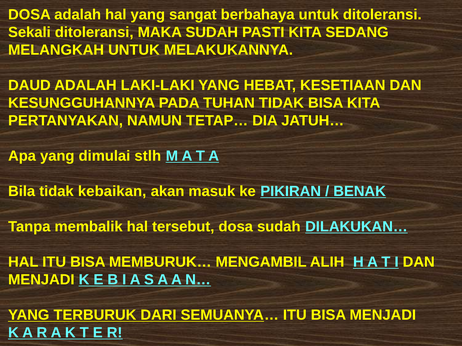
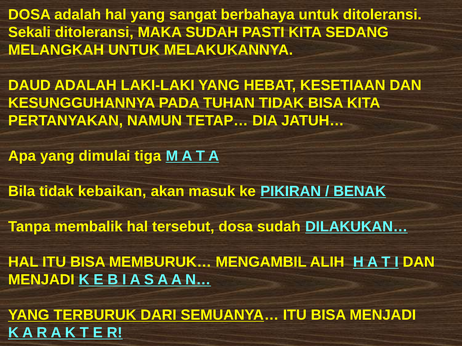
stlh: stlh -> tiga (148, 156)
